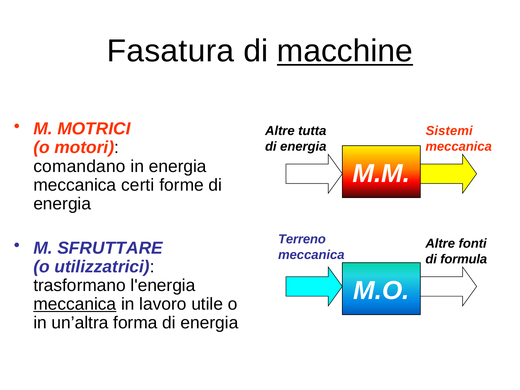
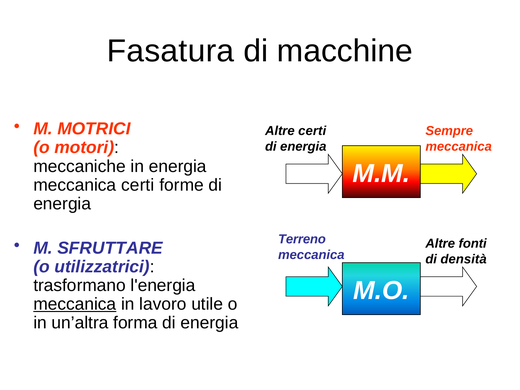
macchine underline: present -> none (345, 51)
Altre tutta: tutta -> certi (312, 131)
Sistemi: Sistemi -> Sempre (449, 131)
comandano: comandano -> meccaniche (80, 166)
formula: formula -> densità (464, 259)
